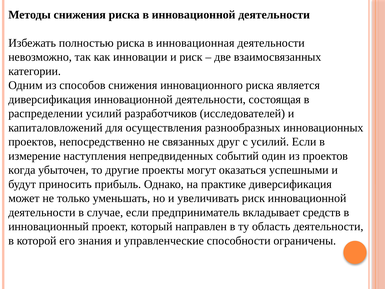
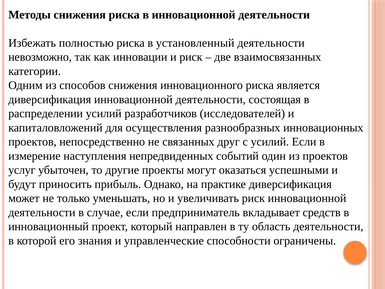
инновационная: инновационная -> установленный (195, 43)
когда: когда -> услуг (22, 170)
